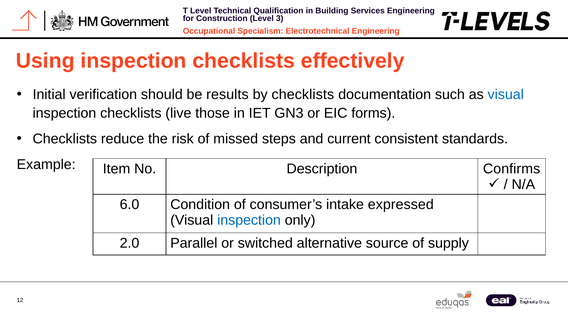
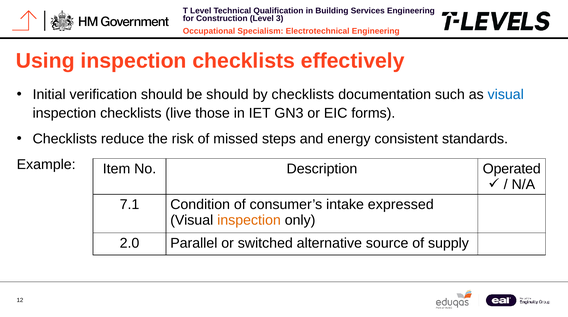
be results: results -> should (227, 95)
current: current -> energy (349, 139)
Confirms: Confirms -> Operated (512, 169)
6.0: 6.0 -> 7.1 (129, 205)
inspection colour: blue -> orange (249, 221)
